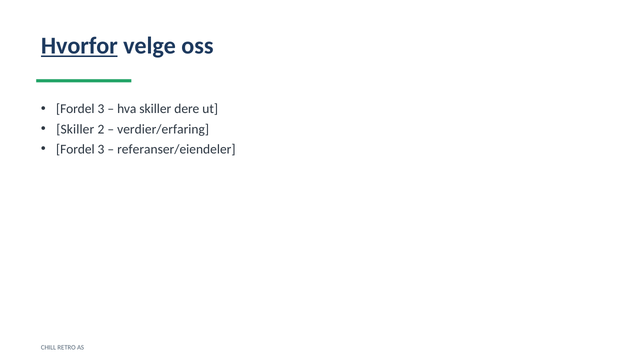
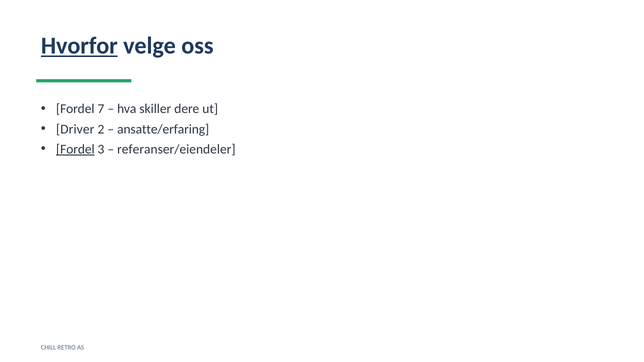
3: 3 -> 7 (101, 109)
Skiller: Skiller -> Driver (75, 129)
verdier/erfaring: verdier/erfaring -> ansatte/erfaring (163, 129)
Fordel underline: none -> present (75, 149)
